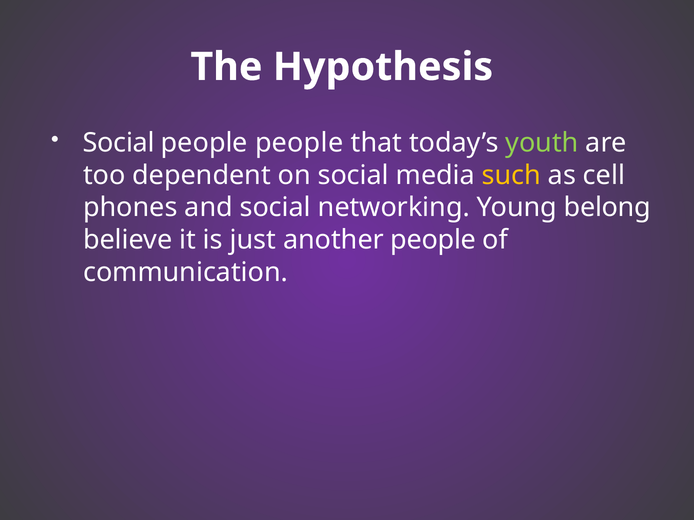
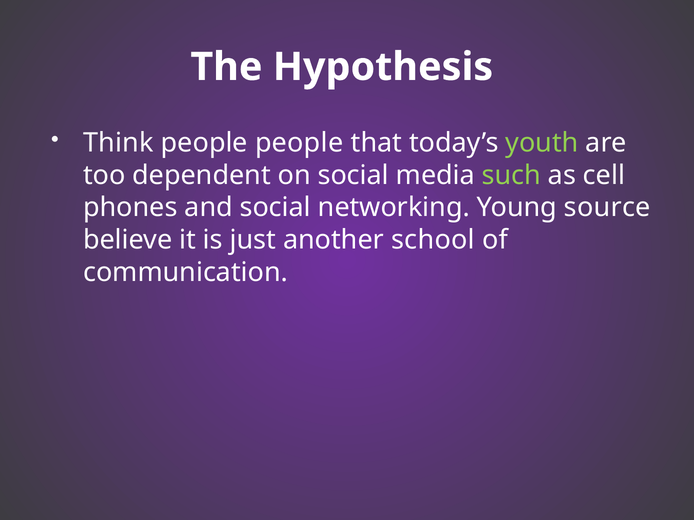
Social: Social -> Think (118, 143)
such colour: yellow -> light green (511, 175)
belong: belong -> source (607, 208)
another people: people -> school (433, 240)
